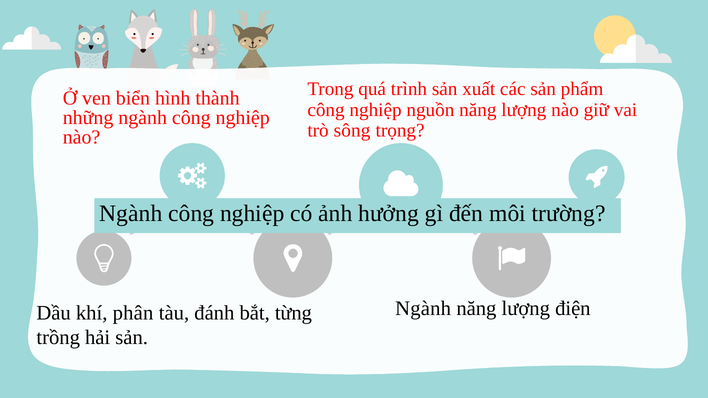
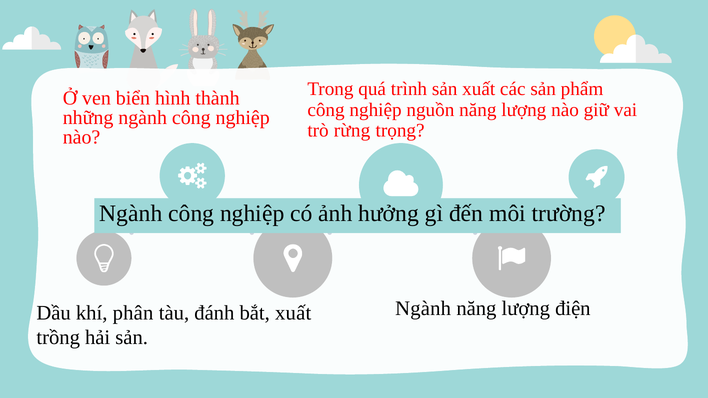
sông: sông -> rừng (352, 131)
bắt từng: từng -> xuất (293, 313)
